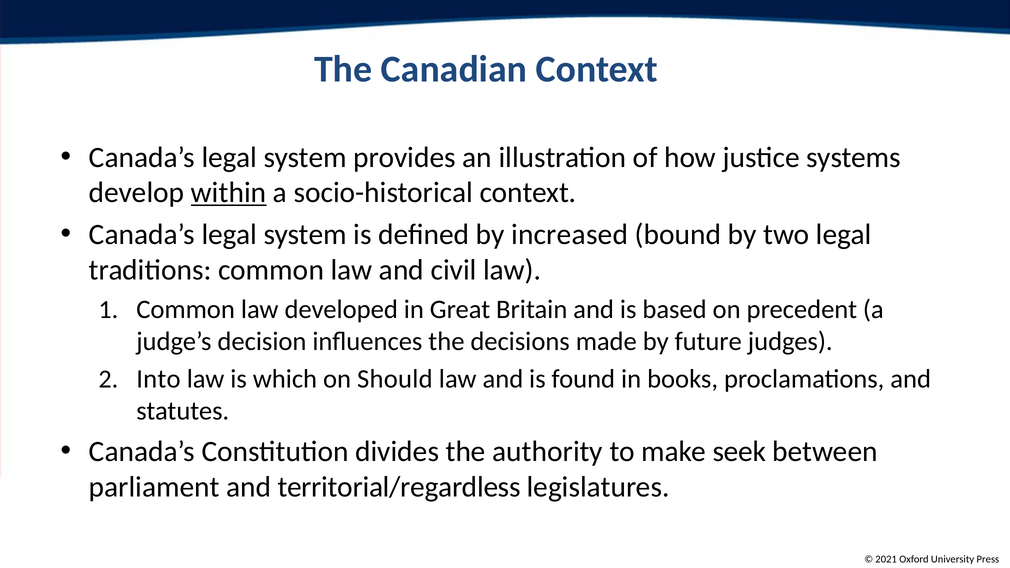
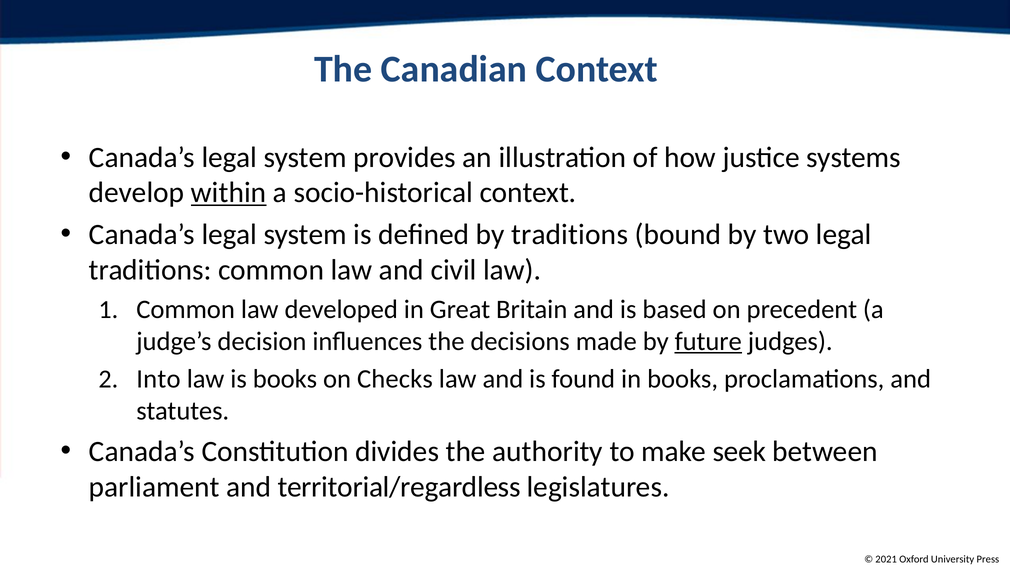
by increased: increased -> traditions (570, 235)
future underline: none -> present (708, 341)
is which: which -> books (285, 379)
Should: Should -> Checks (395, 379)
